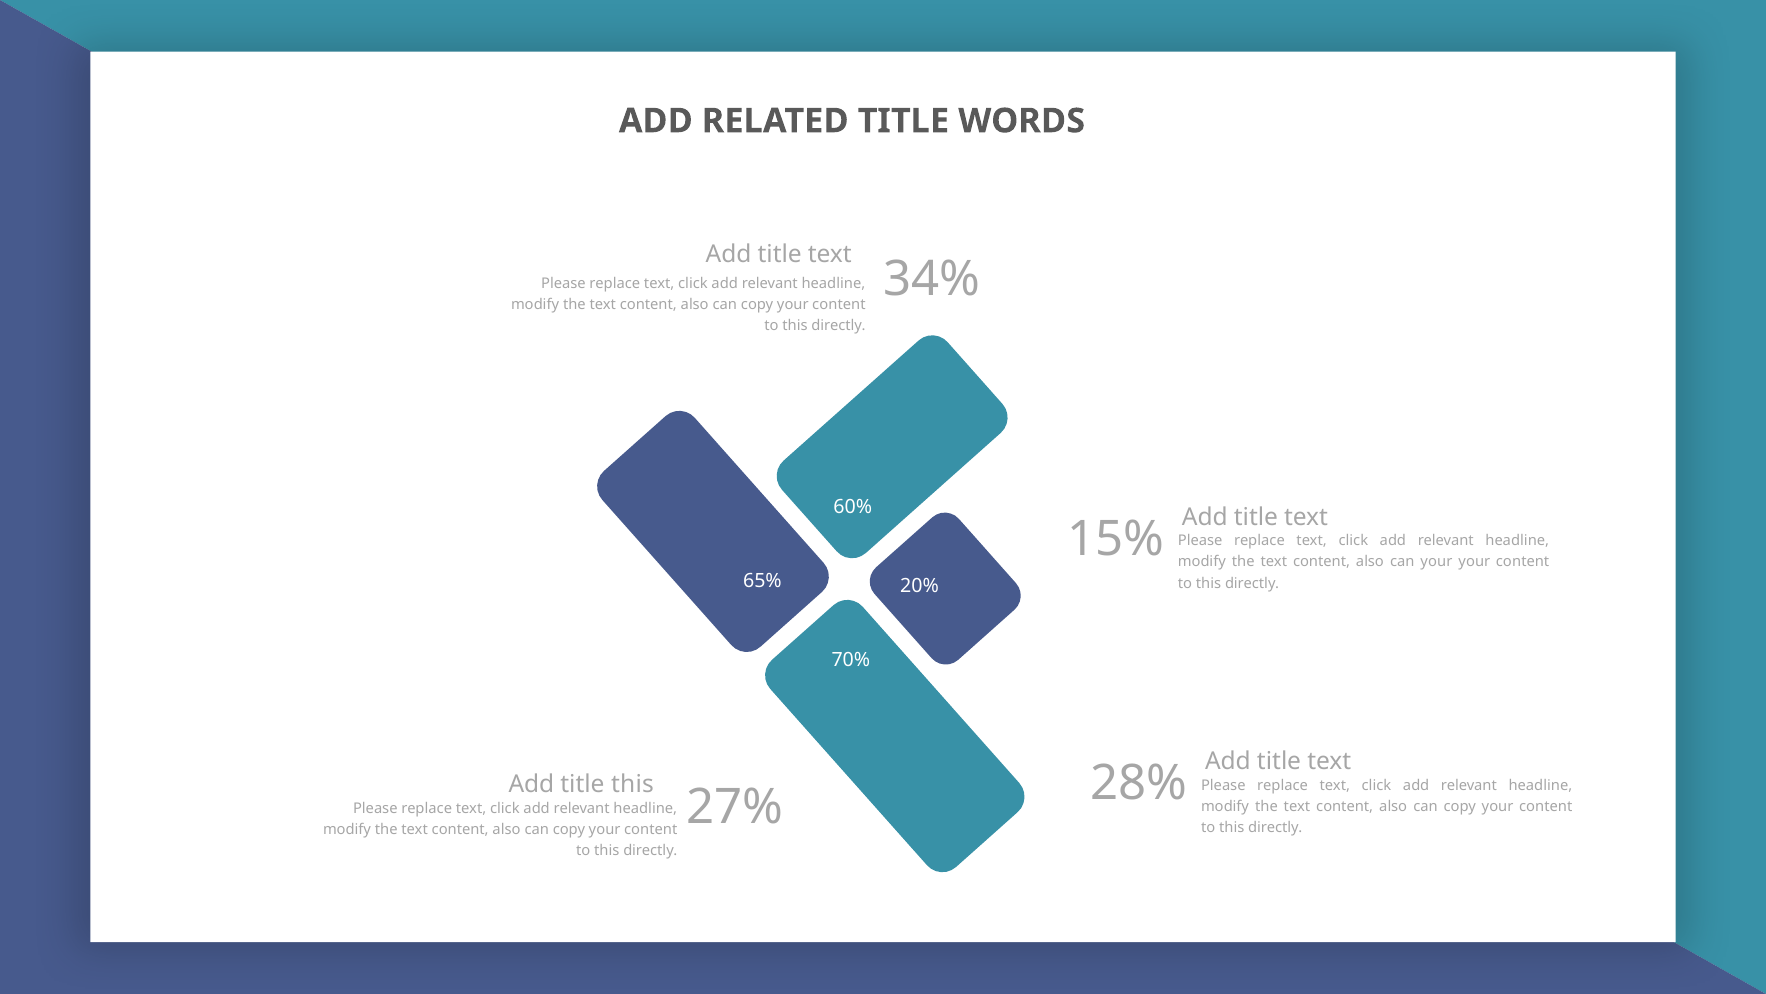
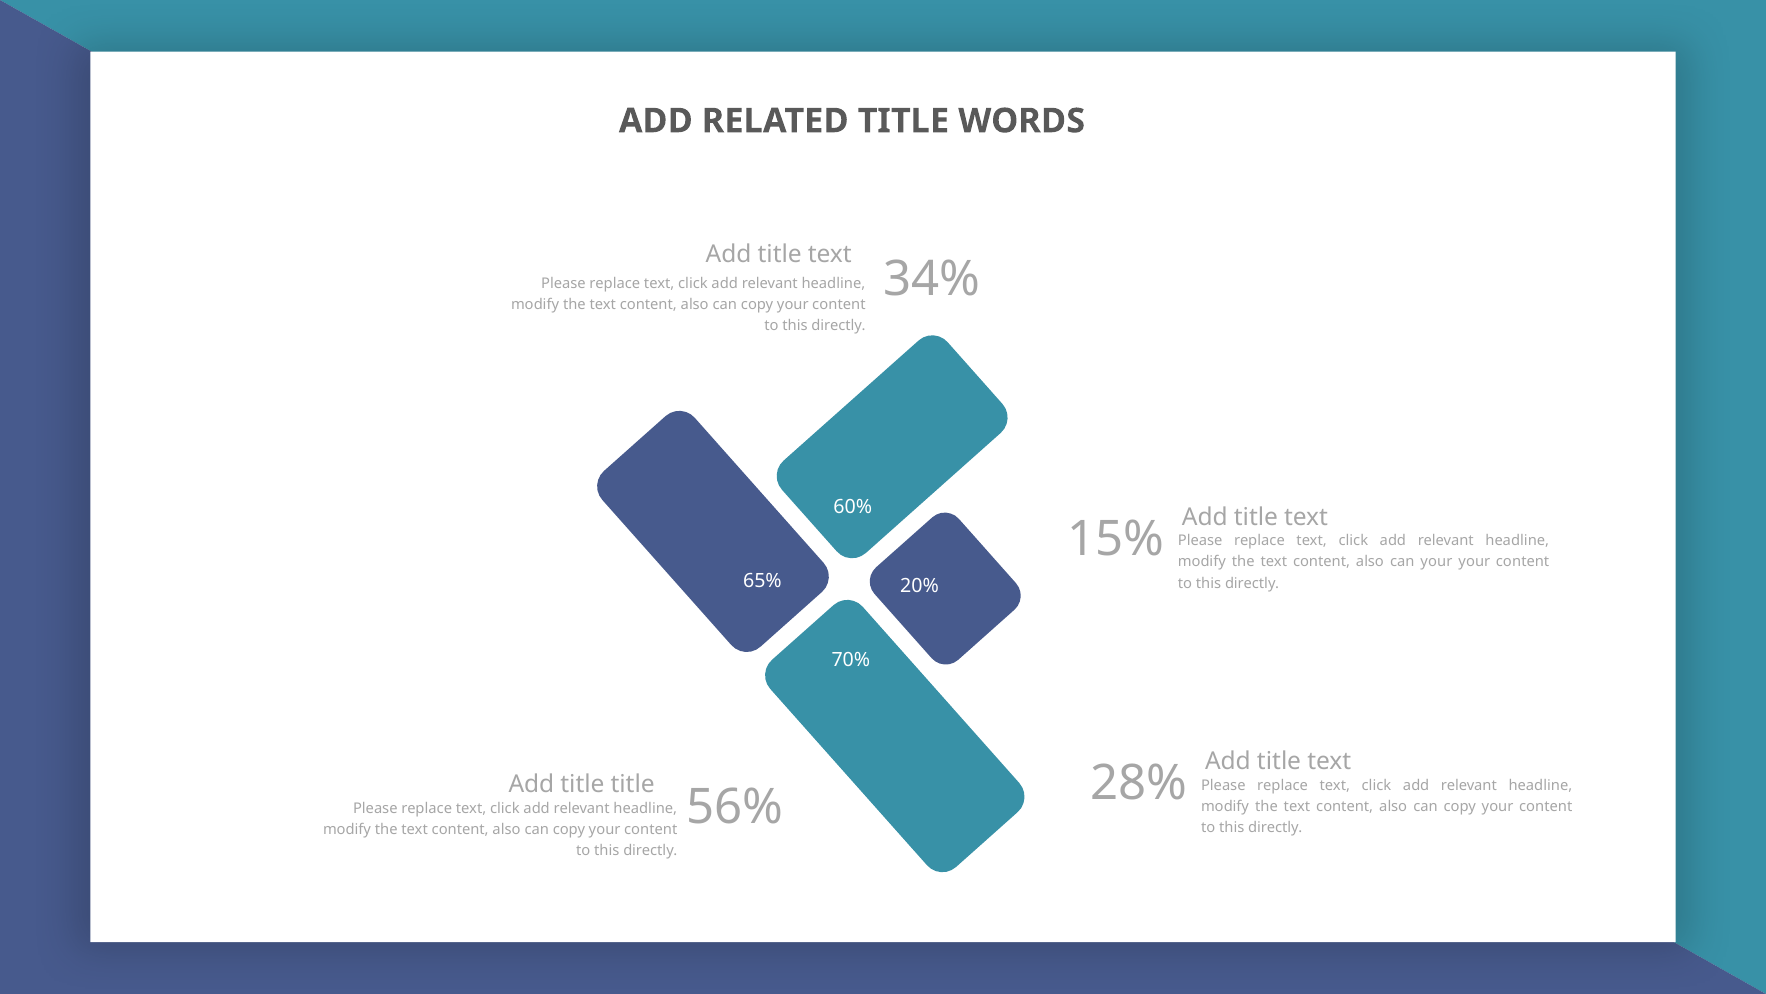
title this: this -> title (633, 784)
27%: 27% -> 56% (735, 807)
